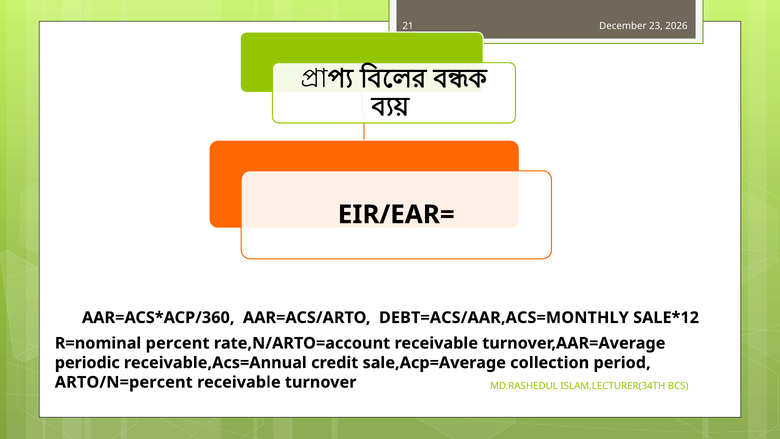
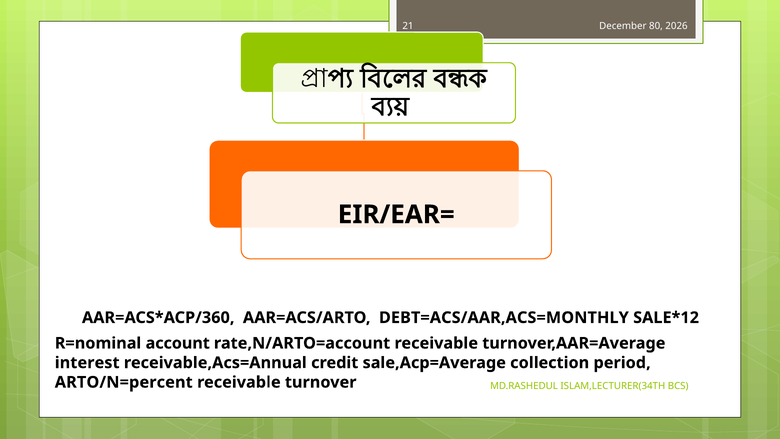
23: 23 -> 80 (656, 26)
percent: percent -> account (178, 343)
periodic: periodic -> interest (87, 363)
